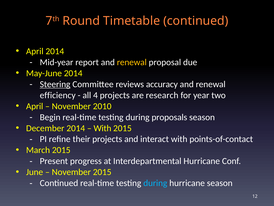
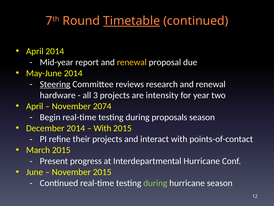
Timetable underline: none -> present (132, 21)
accuracy: accuracy -> research (162, 84)
efficiency: efficiency -> hardware (58, 95)
4: 4 -> 3 (95, 95)
research: research -> intensity (162, 95)
2010: 2010 -> 2074 (102, 106)
during colour: light blue -> light green (155, 183)
